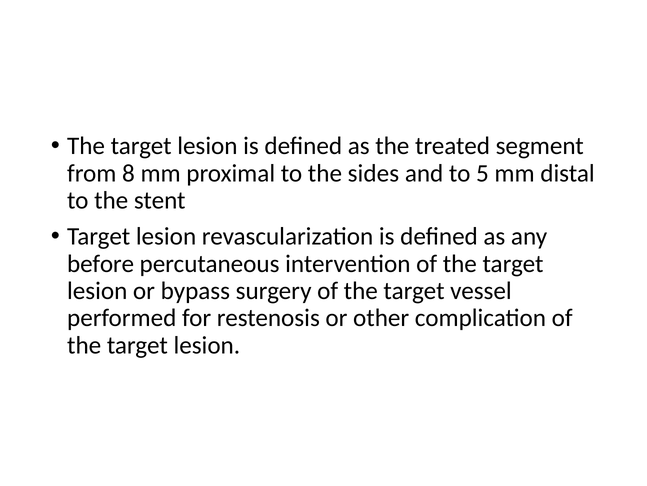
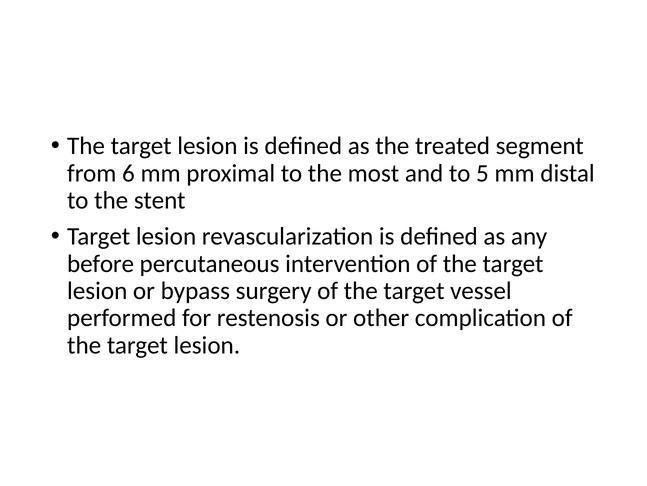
8: 8 -> 6 (128, 173)
sides: sides -> most (373, 173)
